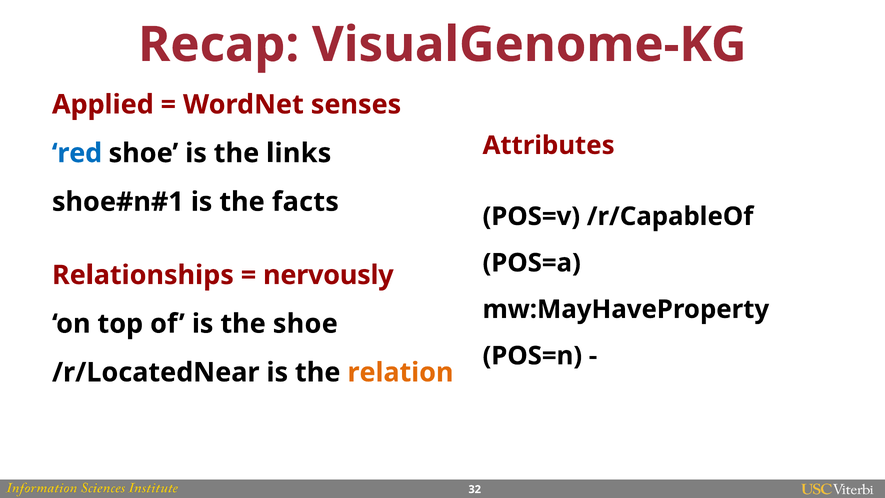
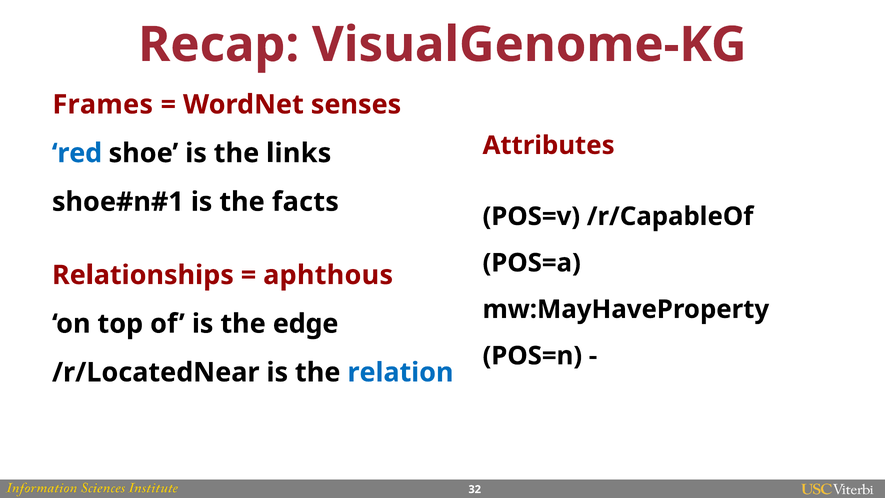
Applied: Applied -> Frames (103, 105)
nervously: nervously -> aphthous (328, 275)
the shoe: shoe -> edge (306, 324)
relation colour: orange -> blue (400, 372)
